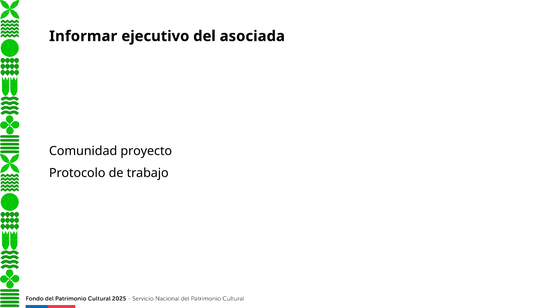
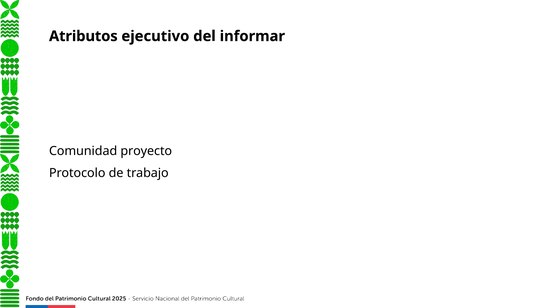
Informar: Informar -> Atributos (83, 36)
asociada: asociada -> informar (252, 36)
